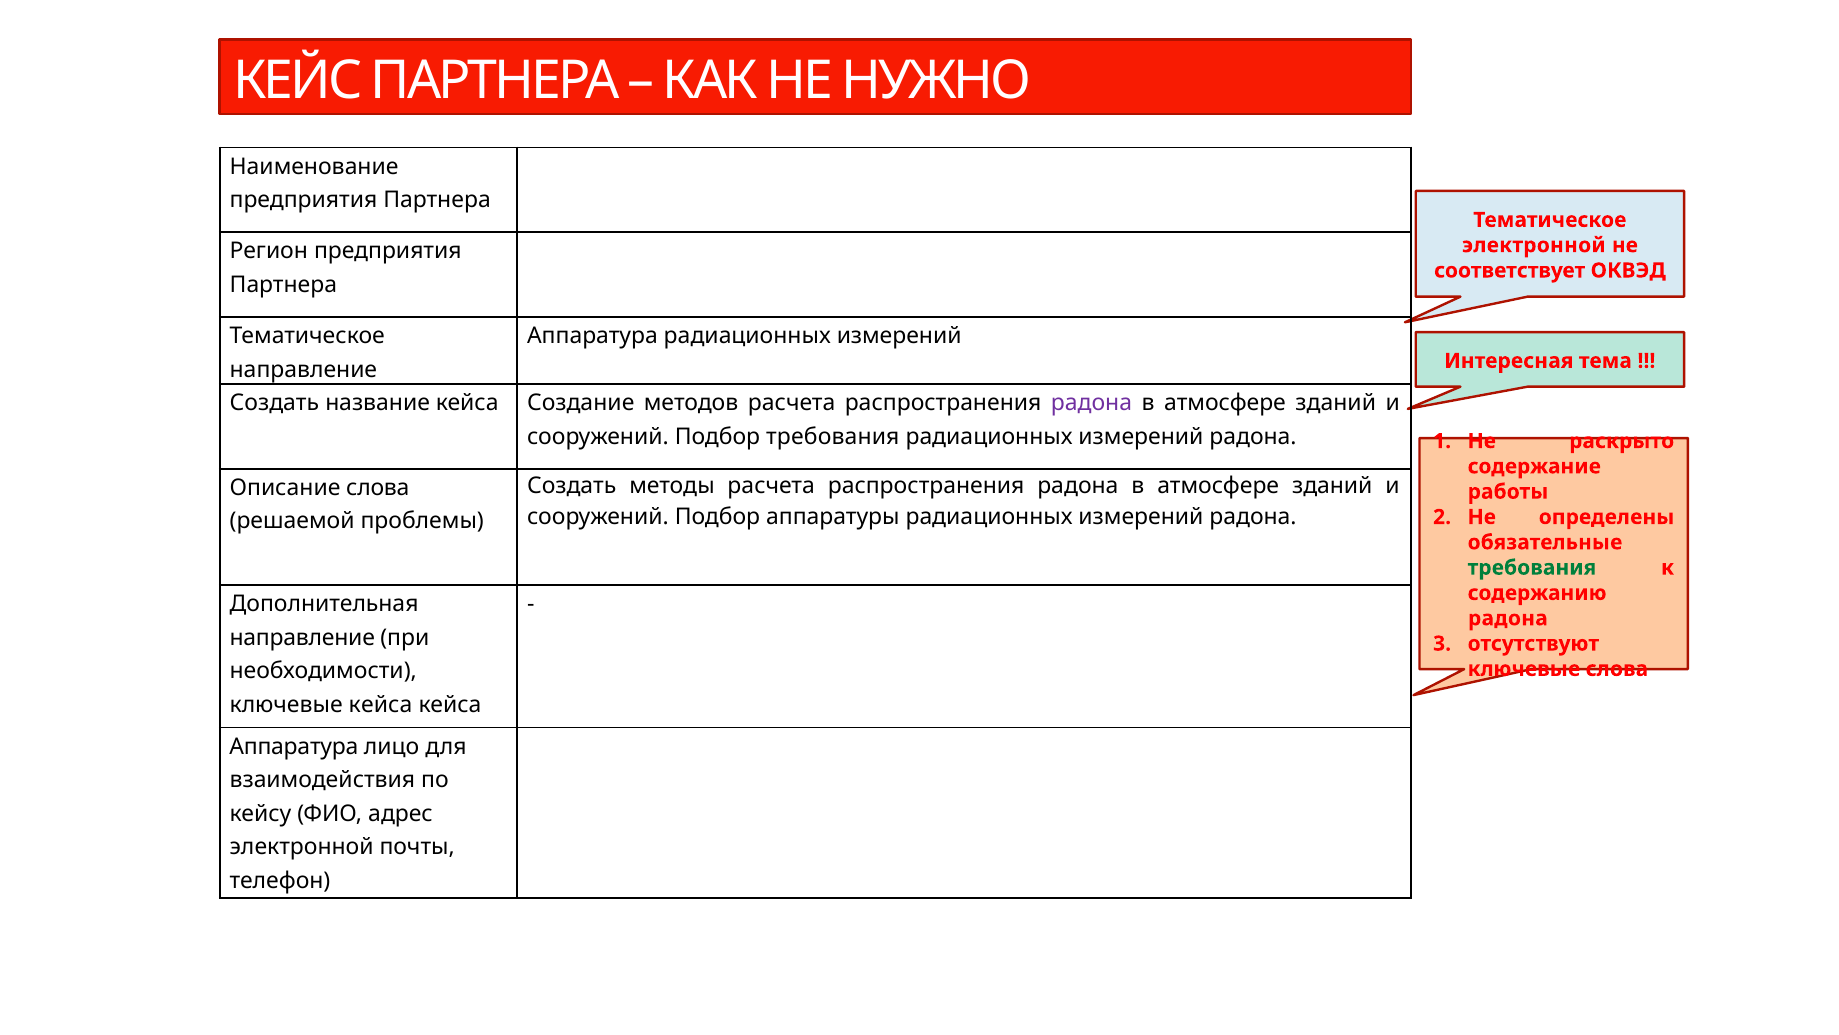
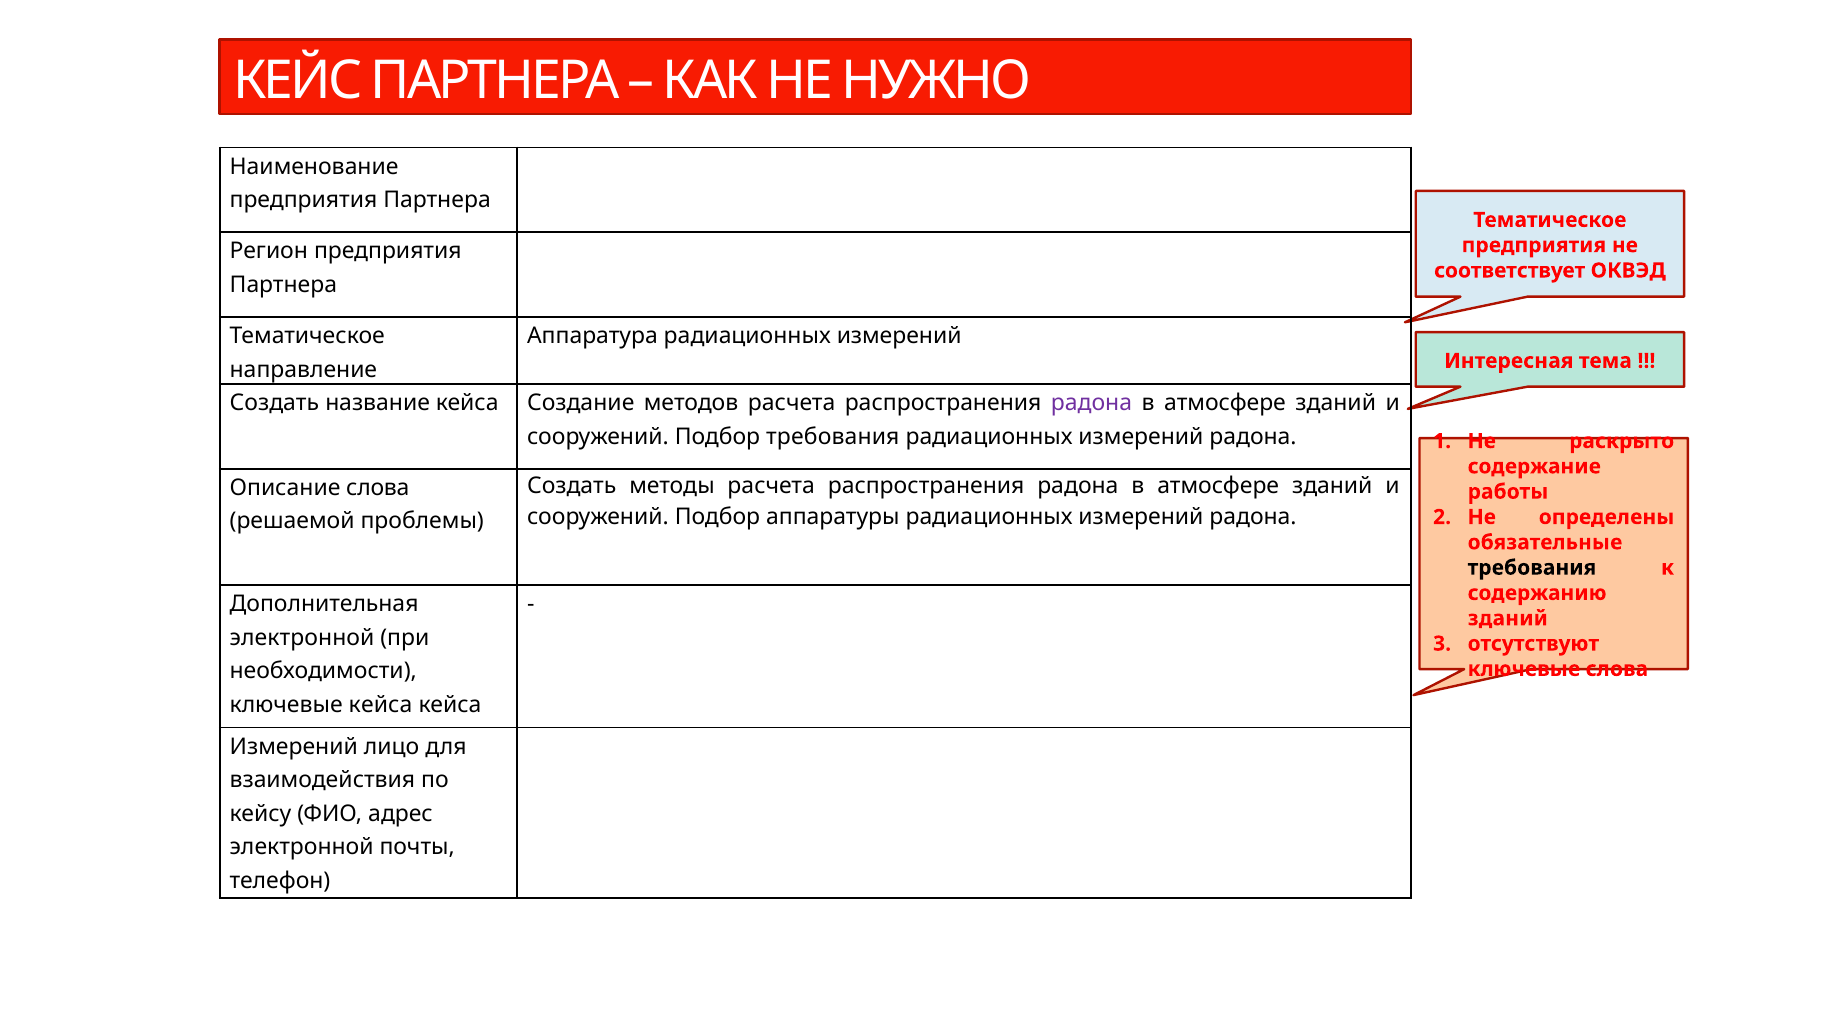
электронной: электронной -> предприятия (1534, 245)
требования colour: green -> black (1532, 567)
радона: радона -> зданий (1508, 618)
направление: направление -> электронной (302, 638)
Аппаратура: Аппаратура -> Измерений (294, 746)
